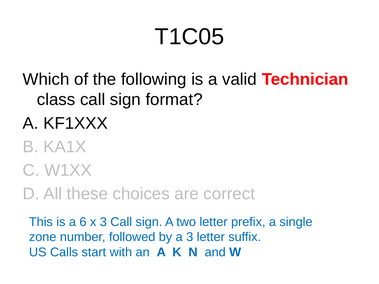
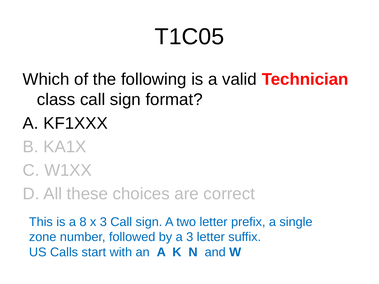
6: 6 -> 8 (83, 222)
